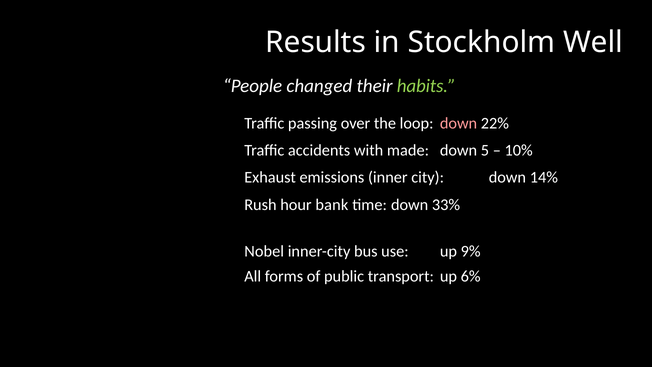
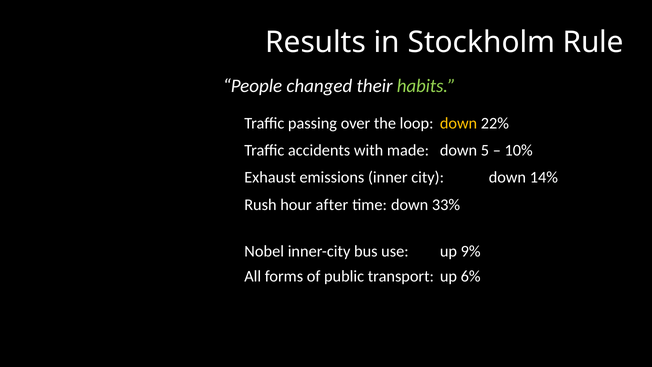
Well: Well -> Rule (593, 43)
down colour: pink -> yellow (459, 123)
bank: bank -> after (332, 205)
